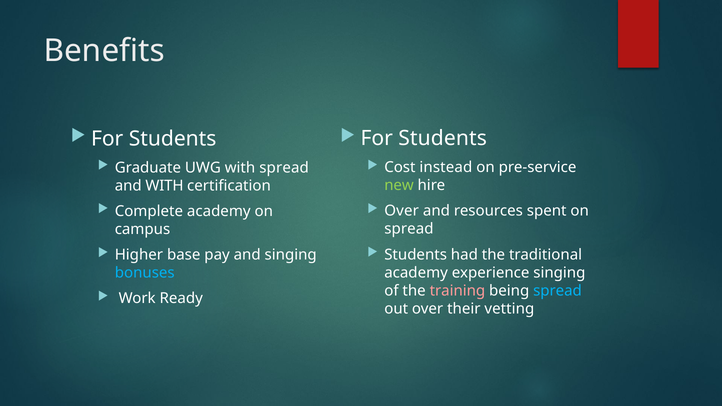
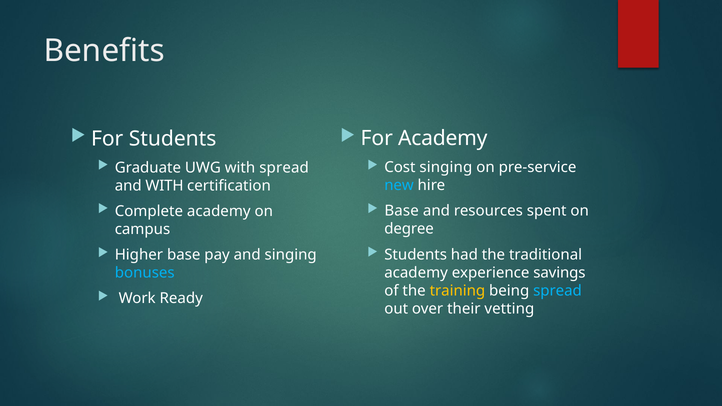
Students: Students -> Academy (443, 139)
Cost instead: instead -> singing (446, 167)
new colour: light green -> light blue (399, 185)
Over: Over -> Base (402, 211)
spread: spread -> degree (409, 229)
experience singing: singing -> savings (559, 273)
training colour: pink -> yellow (457, 291)
